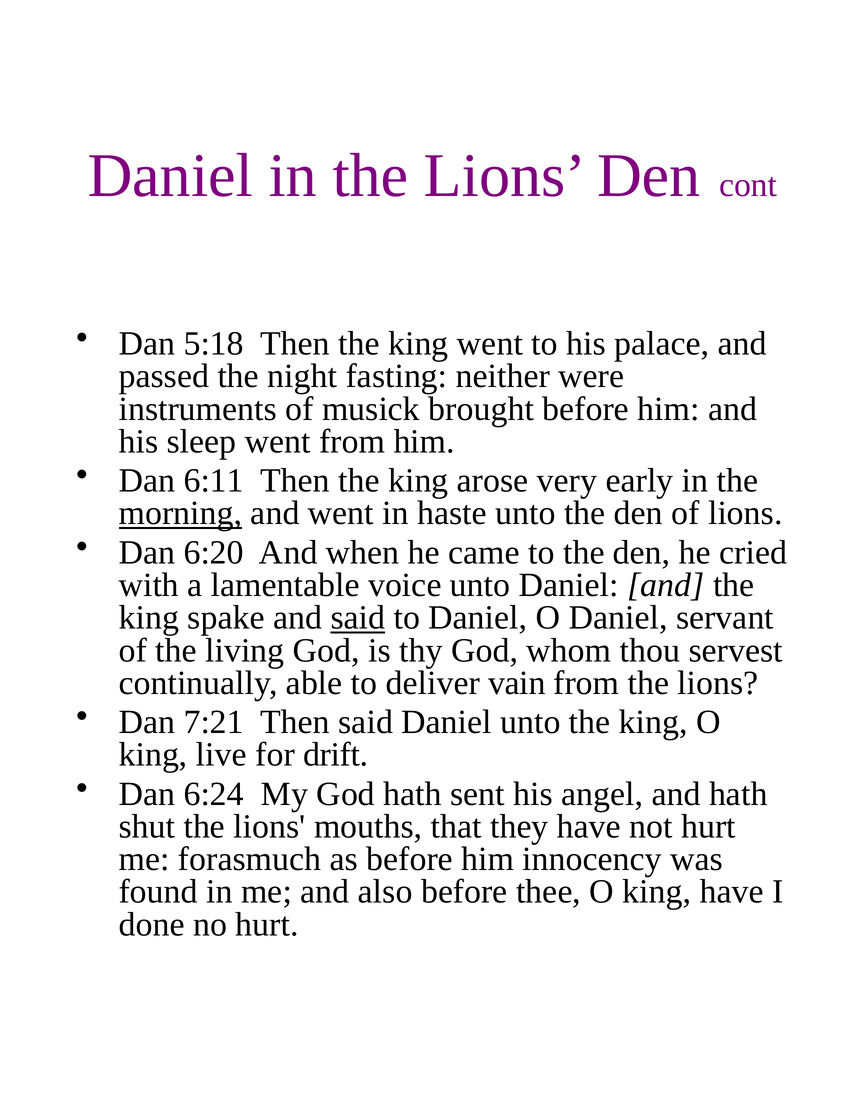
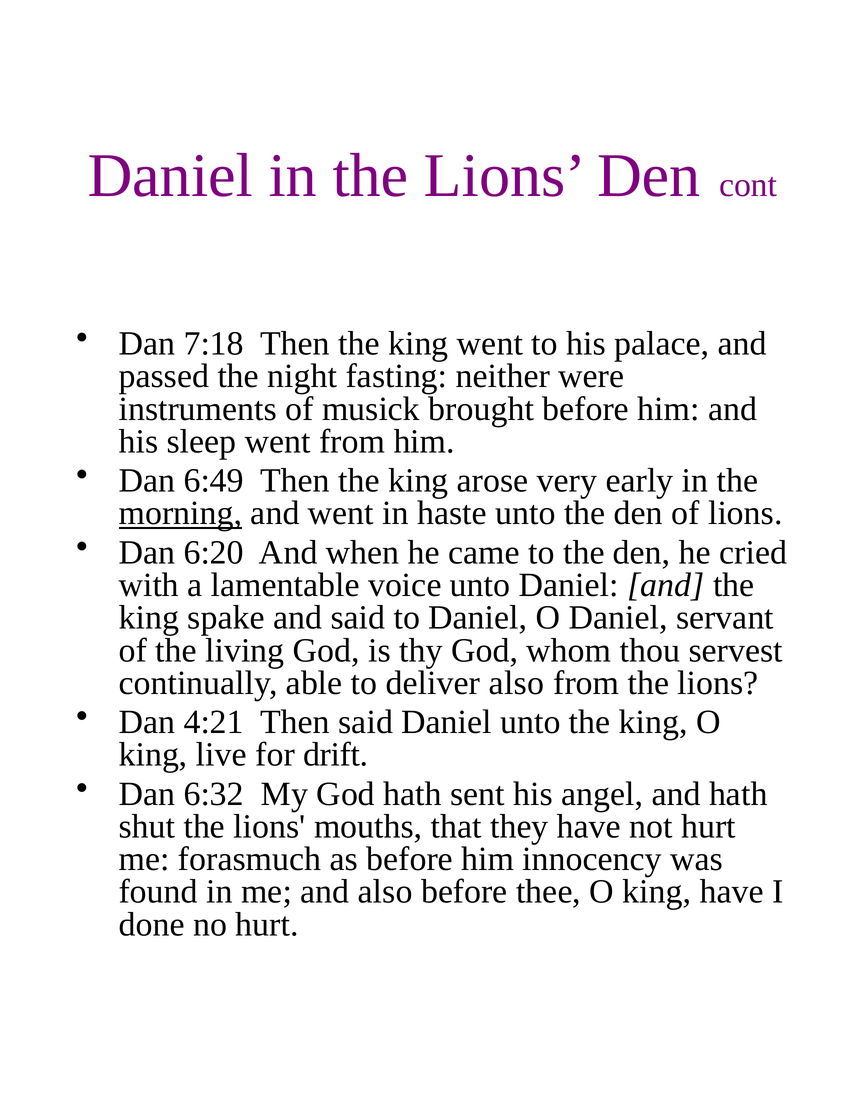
5:18: 5:18 -> 7:18 (214, 344)
6:11: 6:11 -> 6:49 (214, 481)
said underline: present -> none (358, 618)
deliver vain: vain -> also (516, 683)
7:21: 7:21 -> 4:21 (214, 722)
6:24: 6:24 -> 6:32 (214, 794)
